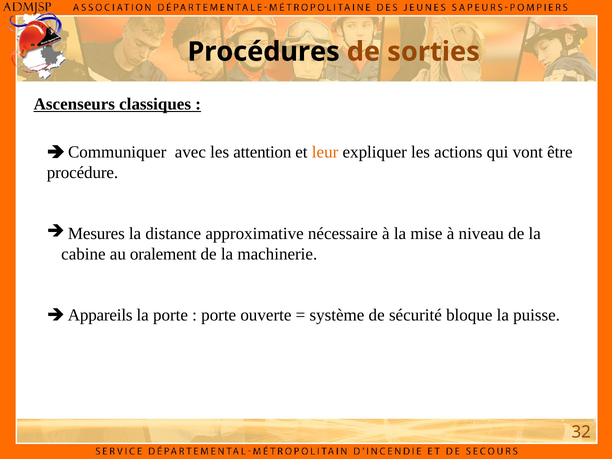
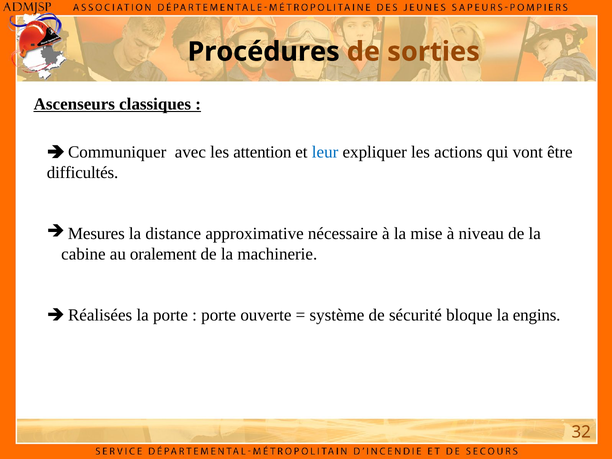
leur colour: orange -> blue (325, 152)
procédure: procédure -> difficultés (83, 173)
Appareils: Appareils -> Réalisées (100, 315)
puisse: puisse -> engins (537, 315)
